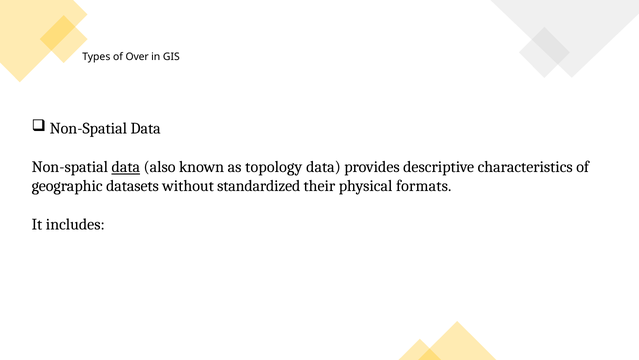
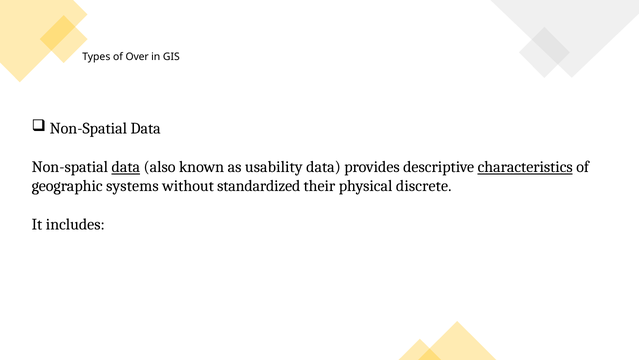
topology: topology -> usability (274, 167)
characteristics underline: none -> present (525, 167)
datasets: datasets -> systems (132, 186)
formats: formats -> discrete (424, 186)
